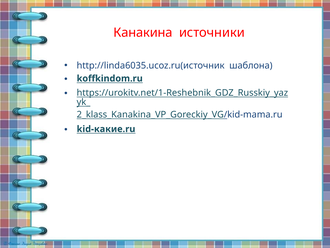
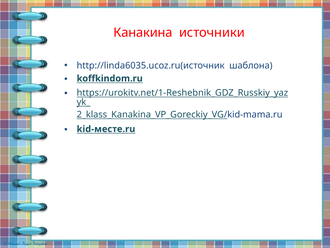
kid-какие.ru: kid-какие.ru -> kid-месте.ru (106, 129)
